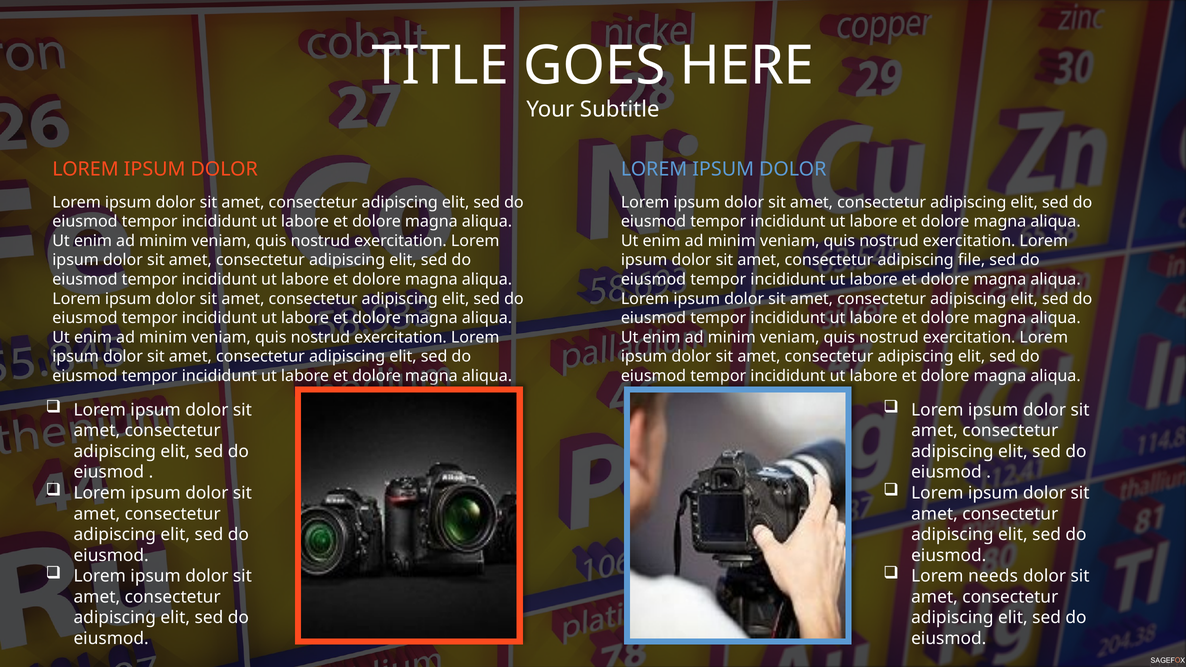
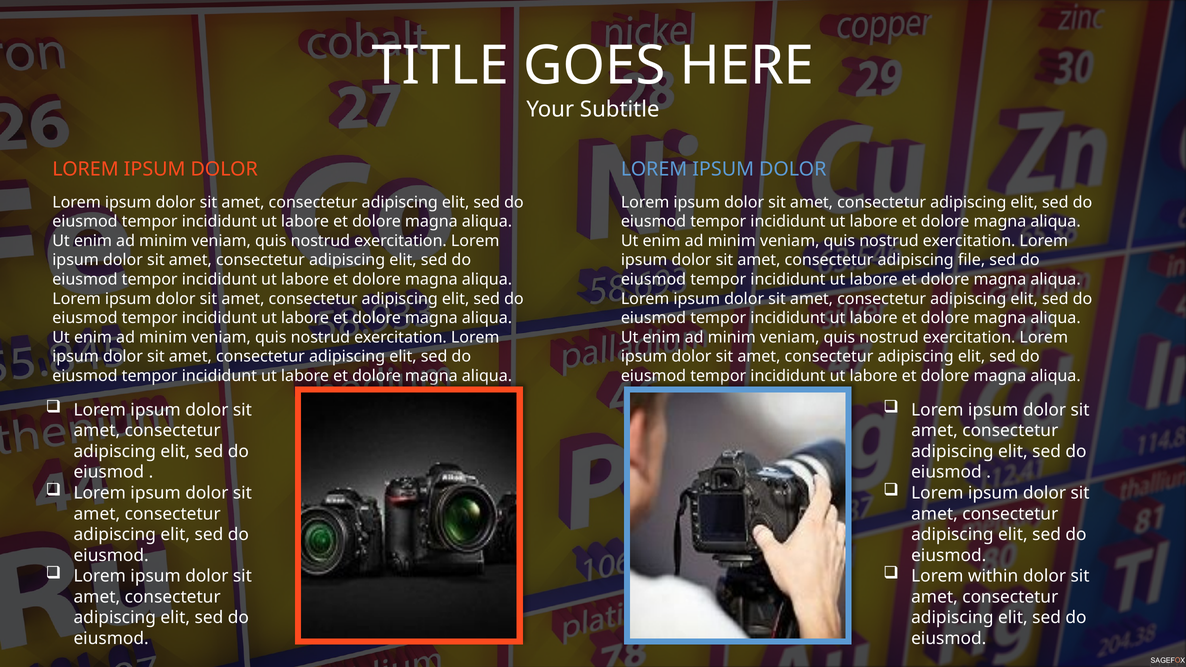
needs: needs -> within (993, 576)
